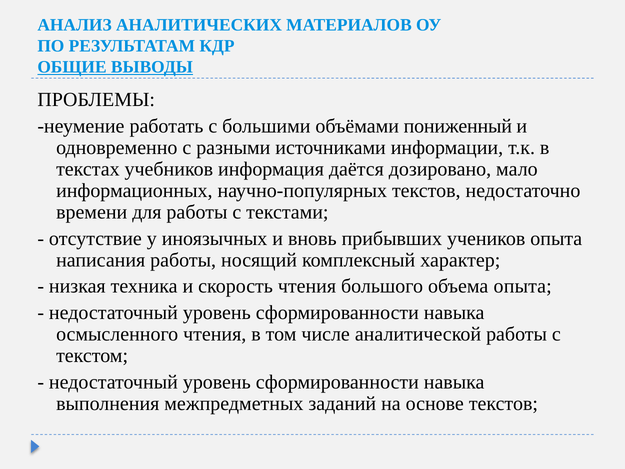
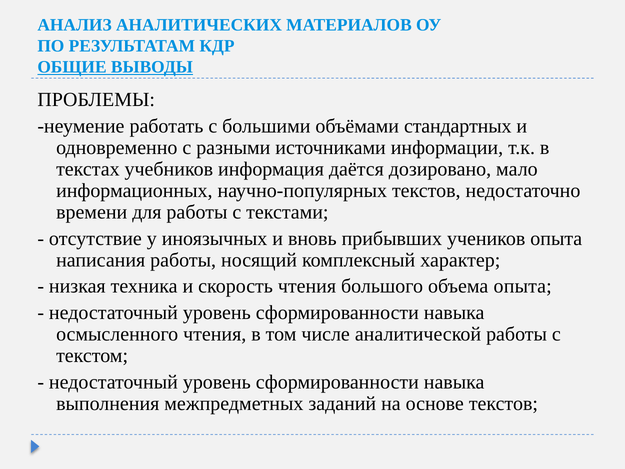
пониженный: пониженный -> стандартных (458, 126)
